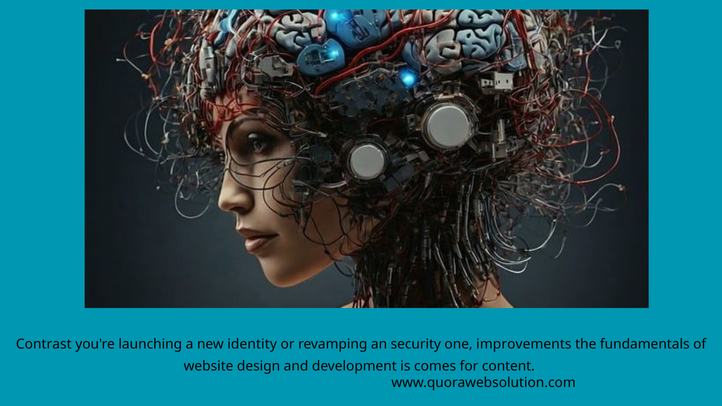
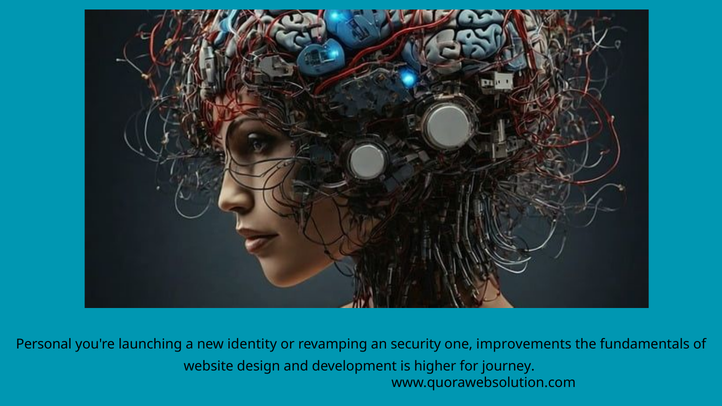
Contrast: Contrast -> Personal (44, 344)
comes: comes -> higher (435, 366)
content: content -> journey (508, 366)
